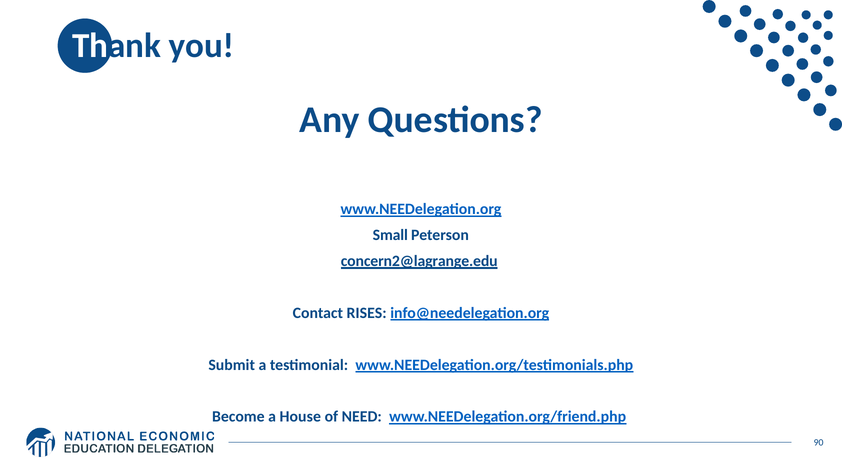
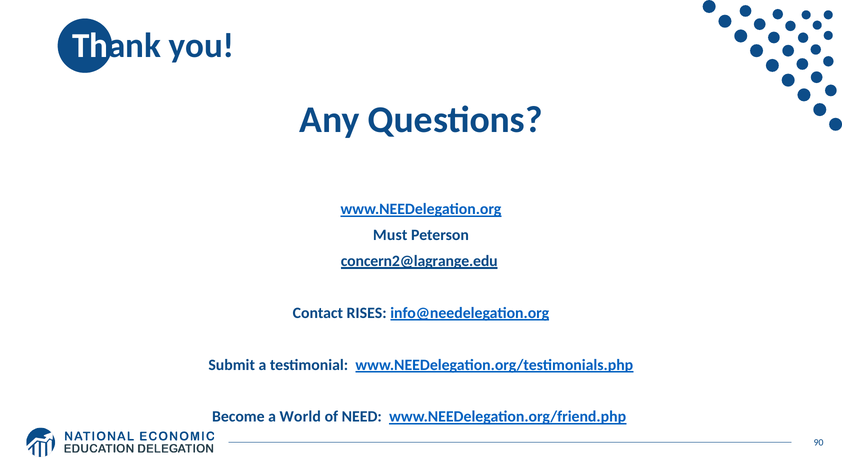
Small: Small -> Must (390, 235)
House: House -> World (300, 417)
